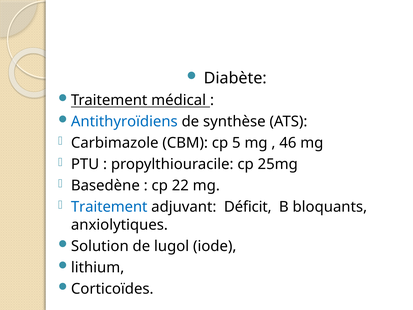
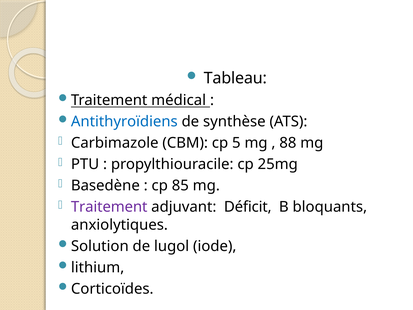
Diabète: Diabète -> Tableau (235, 78)
46: 46 -> 88 (288, 143)
22: 22 -> 85 (180, 185)
Traitement colour: blue -> purple (109, 207)
